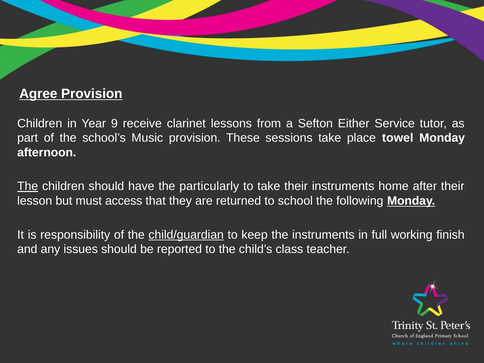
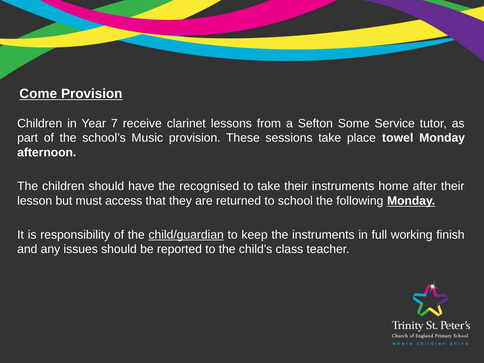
Agree: Agree -> Come (38, 94)
9: 9 -> 7 (114, 123)
Either: Either -> Some (354, 123)
The underline: present -> none (28, 186)
particularly: particularly -> recognised (209, 186)
